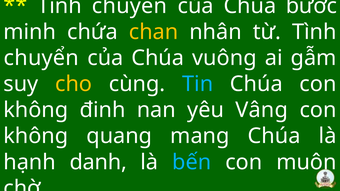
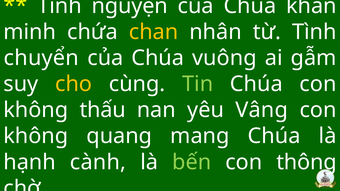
chuyên: chuyên -> nguyện (130, 6)
bước: bước -> khẩn (311, 6)
Tin colour: light blue -> light green (198, 84)
đinh: đinh -> thấu (103, 110)
danh: danh -> cành (98, 162)
bến colour: light blue -> light green (192, 162)
muôn: muôn -> thông (307, 162)
